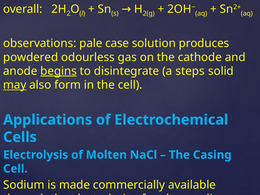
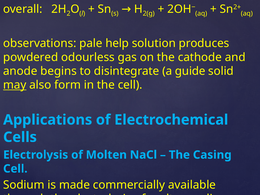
case: case -> help (117, 43)
begins underline: present -> none (59, 71)
steps: steps -> guide (190, 71)
